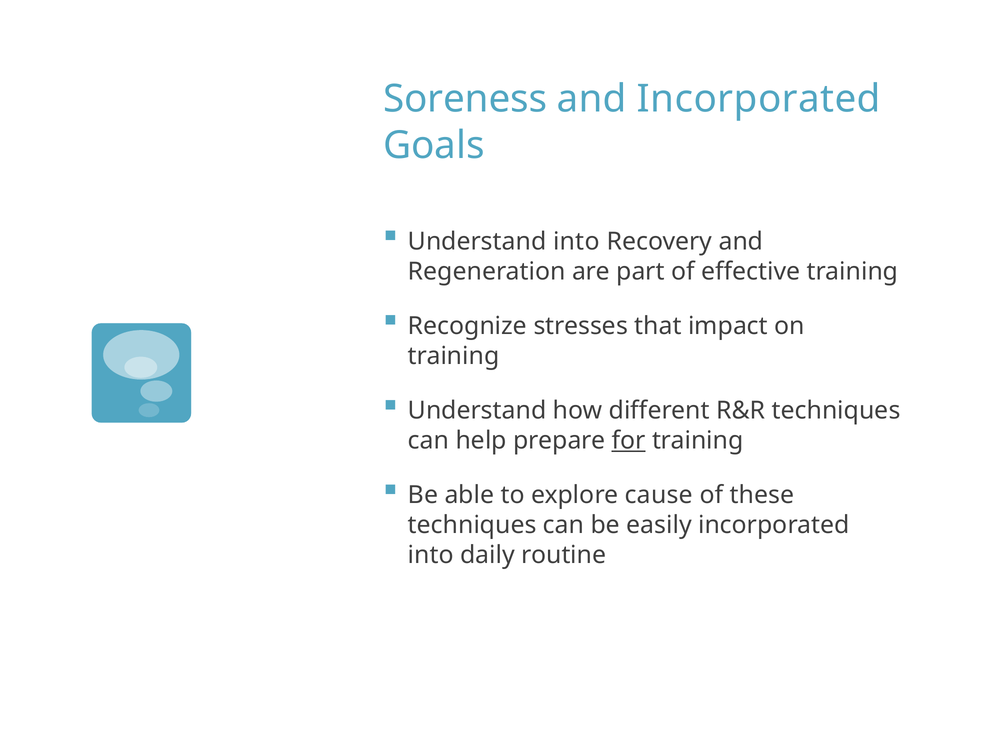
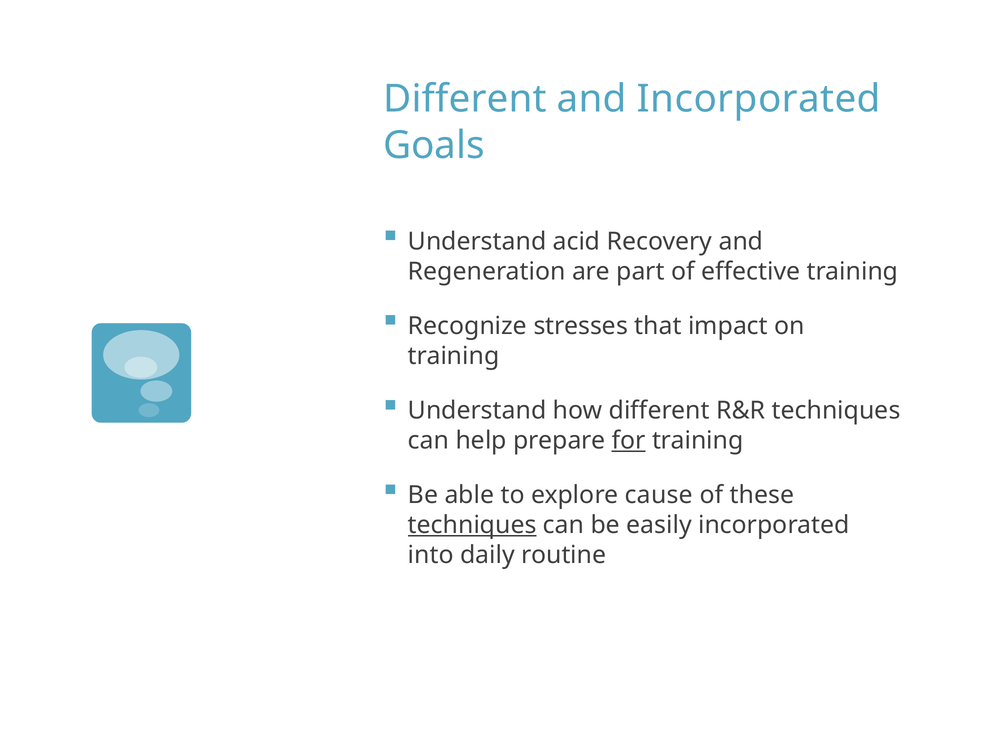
Soreness: Soreness -> Different (465, 99)
Understand into: into -> acid (577, 242)
techniques underline: none -> present (472, 525)
